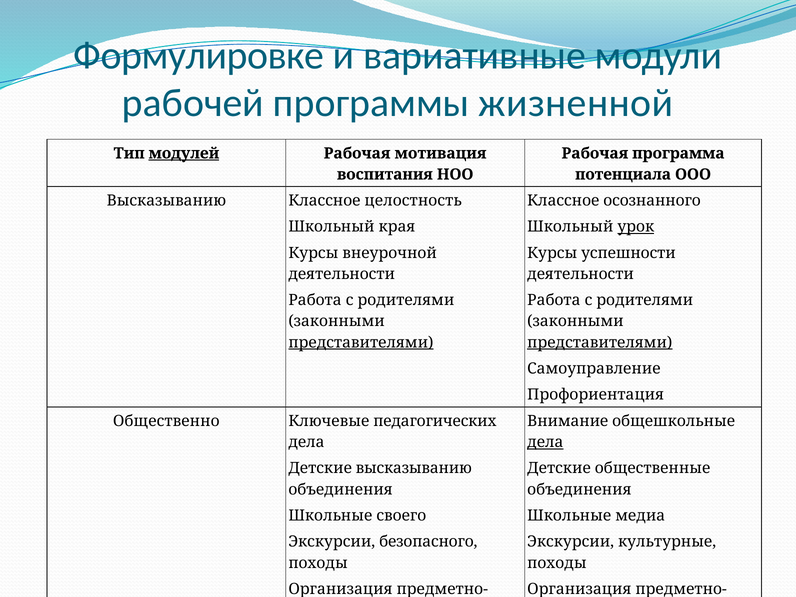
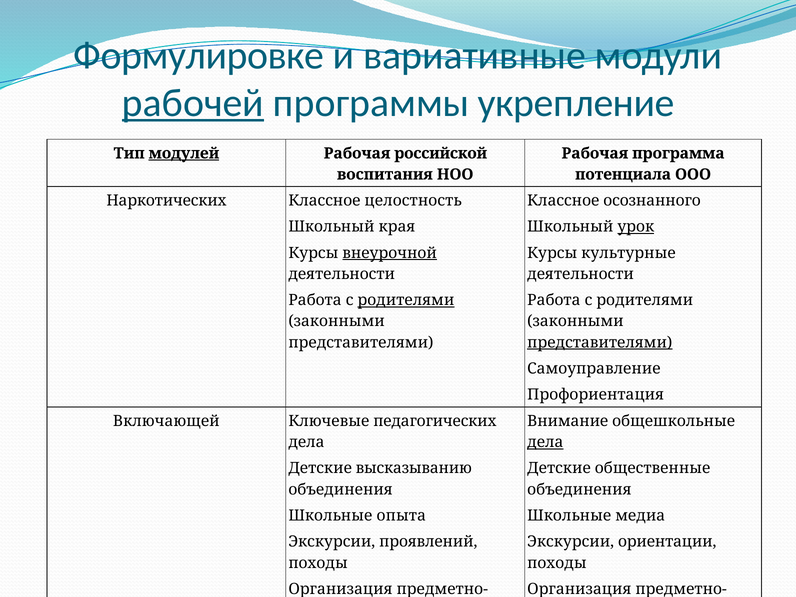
рабочей underline: none -> present (193, 103)
жизненной: жизненной -> укрепление (576, 103)
мотивация: мотивация -> российской (441, 153)
Высказыванию: Высказыванию -> Наркотических (166, 201)
внеурочной underline: none -> present (390, 253)
успешности: успешности -> культурные (628, 253)
родителями underline: none -> present (406, 300)
представителями underline: present -> none (361, 342)
Общественно: Общественно -> Включающей (166, 421)
своего: своего -> опыта (401, 516)
безопасного: безопасного -> проявлений (428, 542)
культурные: культурные -> ориентации (667, 542)
